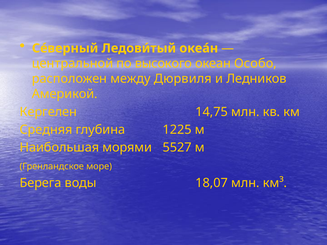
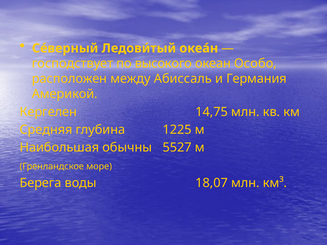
центральной: центральной -> господствует (73, 64)
Дюрвиля: Дюрвиля -> Абиссаль (183, 79)
Ледников: Ледников -> Германия (257, 79)
морями: морями -> обычны (127, 148)
